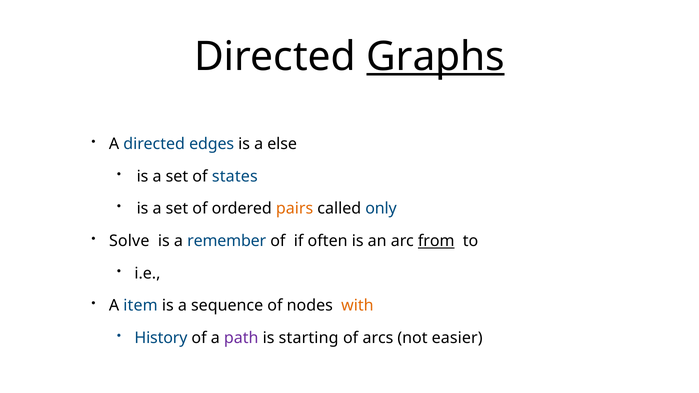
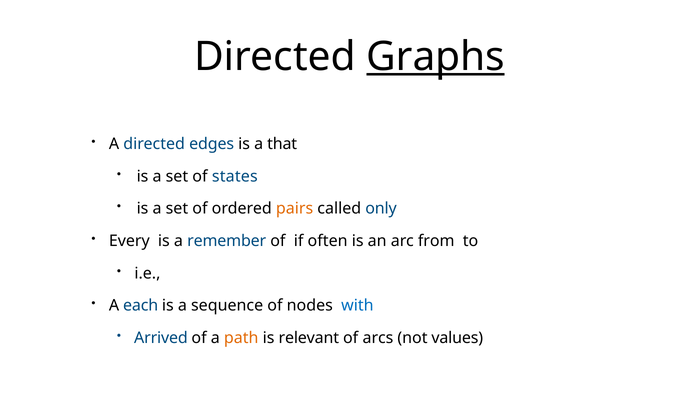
else: else -> that (282, 144)
Solve: Solve -> Every (129, 241)
from underline: present -> none (436, 241)
item: item -> each (141, 306)
with colour: orange -> blue (357, 306)
History: History -> Arrived (161, 338)
path colour: purple -> orange (241, 338)
starting: starting -> relevant (309, 338)
easier: easier -> values (457, 338)
